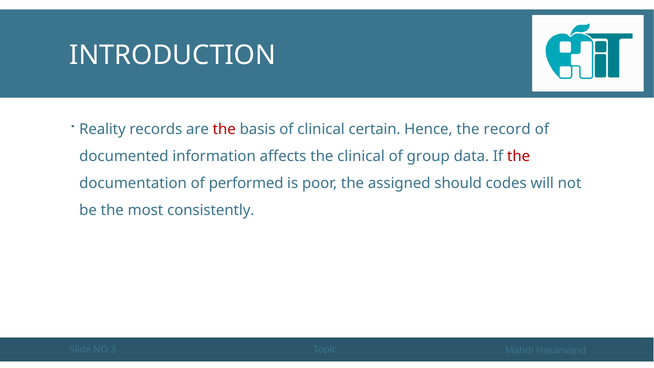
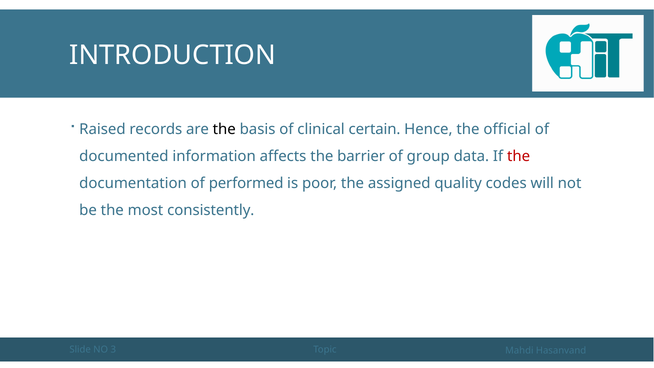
Reality: Reality -> Raised (102, 129)
the colour: red -> black (224, 129)
record: record -> official (507, 129)
the clinical: clinical -> barrier (361, 156)
should: should -> quality (458, 183)
